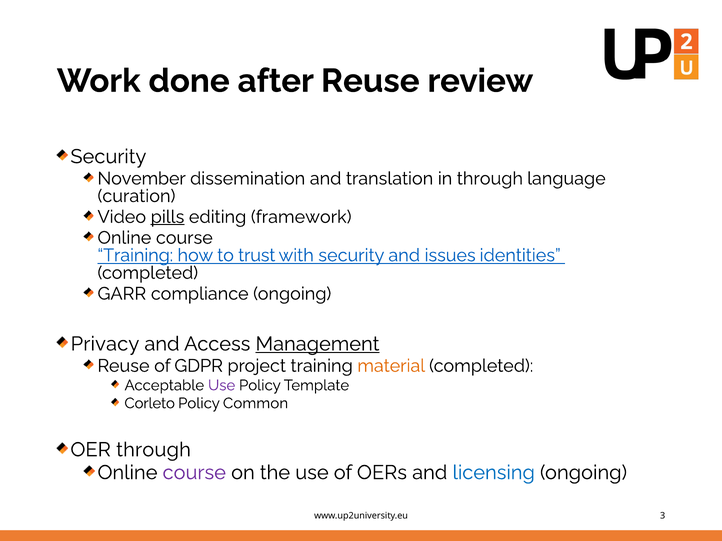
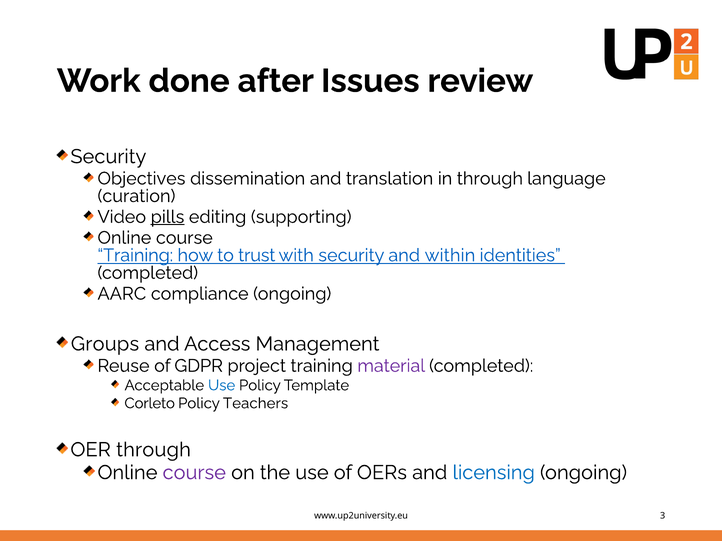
after Reuse: Reuse -> Issues (370, 81)
November: November -> Objectives (141, 179)
framework: framework -> supporting (301, 217)
issues: issues -> within (450, 256)
GARR: GARR -> AARC (122, 294)
Privacy: Privacy -> Groups (105, 344)
Management underline: present -> none (317, 344)
material colour: orange -> purple (391, 366)
Use colour: purple -> blue (222, 386)
Common: Common -> Teachers (256, 404)
